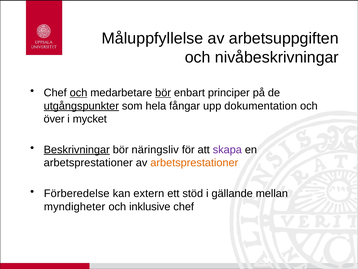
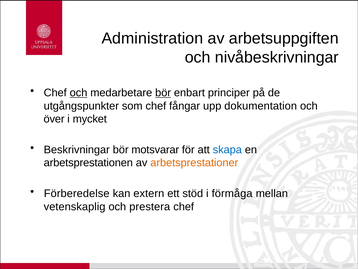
Måluppfyllelse: Måluppfyllelse -> Administration (152, 38)
utgångspunkter underline: present -> none (81, 106)
som hela: hela -> chef (156, 106)
Beskrivningar underline: present -> none (77, 149)
näringsliv: näringsliv -> motsvarar (155, 149)
skapa colour: purple -> blue (227, 149)
arbetsprestationer: arbetsprestationer -> arbetsprestationen (88, 163)
gällande: gällande -> förmåga (232, 193)
myndigheter: myndigheter -> vetenskaplig (75, 206)
inklusive: inklusive -> prestera (150, 206)
